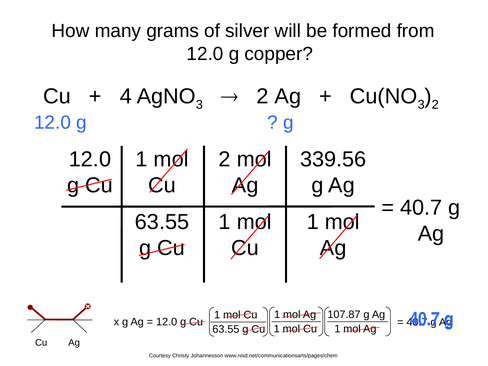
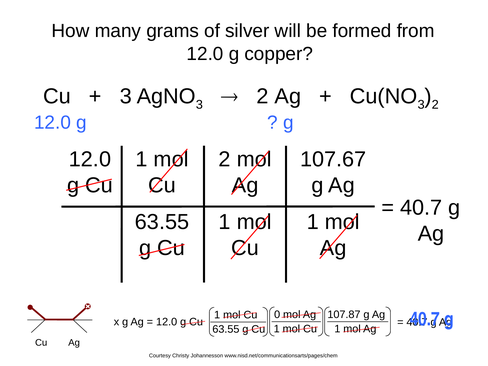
4: 4 -> 3 (126, 96)
339.56: 339.56 -> 107.67 (333, 159)
mol Cu 1: 1 -> 0 (277, 315)
